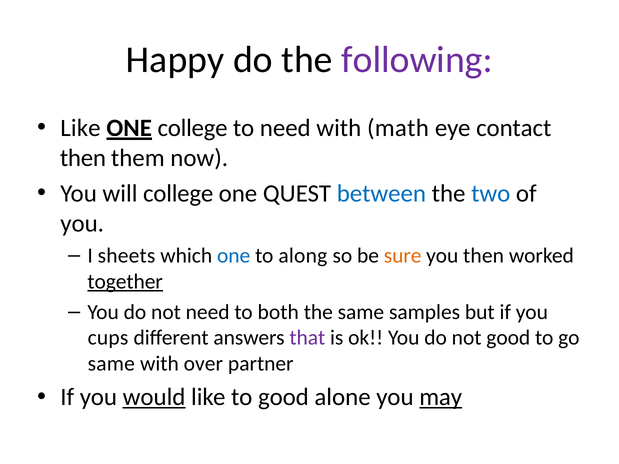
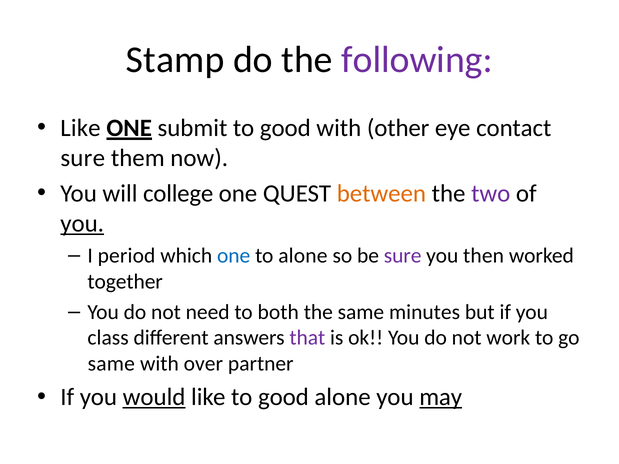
Happy: Happy -> Stamp (175, 60)
ONE college: college -> submit (192, 128)
need: need -> good (285, 128)
math: math -> other (398, 128)
then: then -> sure (83, 158)
between colour: blue -> orange (381, 193)
two colour: blue -> purple (491, 193)
you underline: none -> present (82, 223)
sheets: sheets -> period (127, 256)
to along: along -> alone (303, 256)
sure colour: orange -> purple (403, 256)
together underline: present -> none (125, 282)
samples: samples -> minutes (425, 312)
cups: cups -> class (108, 338)
not good: good -> work (508, 338)
